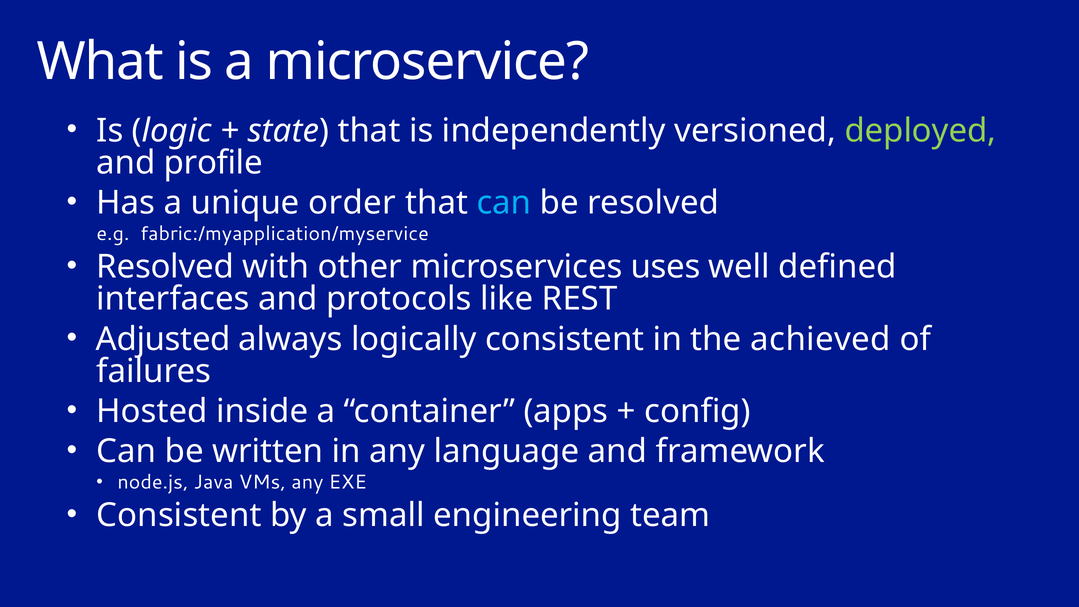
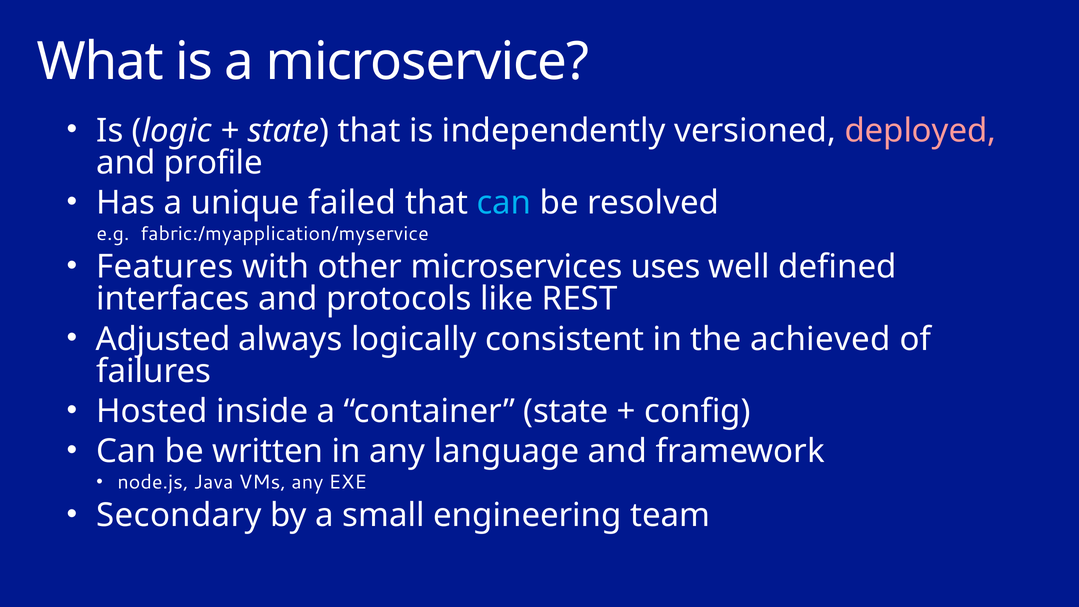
deployed colour: light green -> pink (920, 131)
order: order -> failed (352, 203)
Resolved: Resolved -> Features (165, 267)
container apps: apps -> state (566, 411)
Consistent: Consistent -> Secondary (179, 515)
